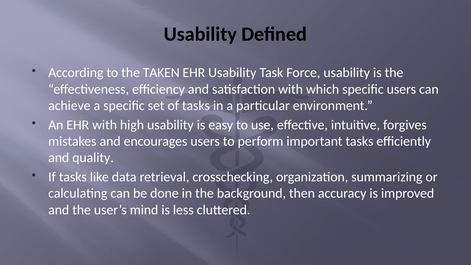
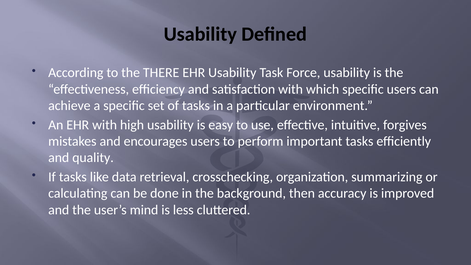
TAKEN: TAKEN -> THERE (161, 73)
